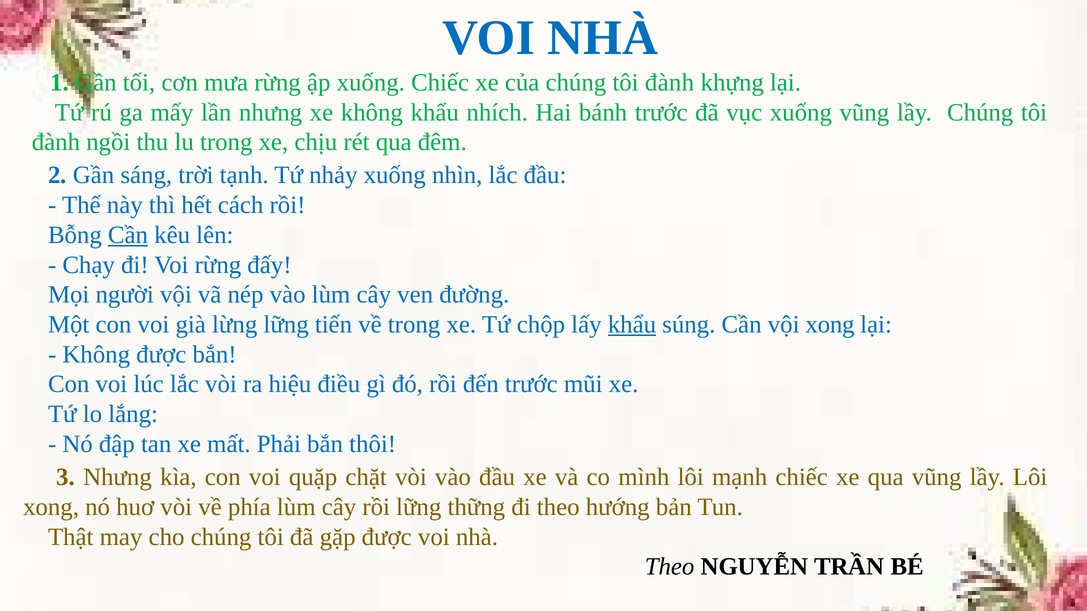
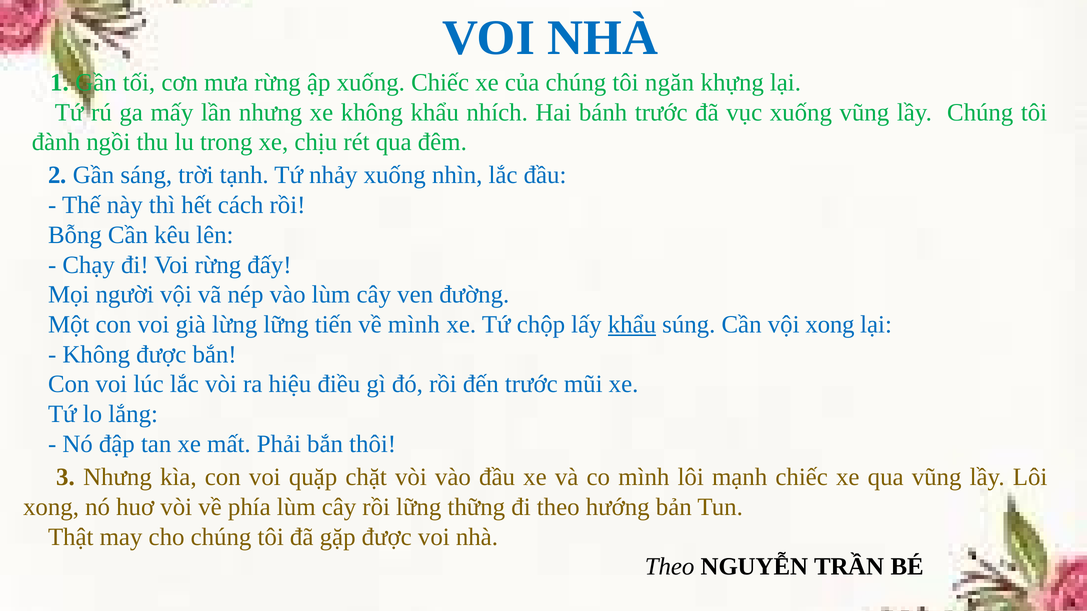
của chúng tôi đành: đành -> ngăn (670, 82)
Cần underline: present -> none (128, 235)
về trong: trong -> mình (414, 325)
